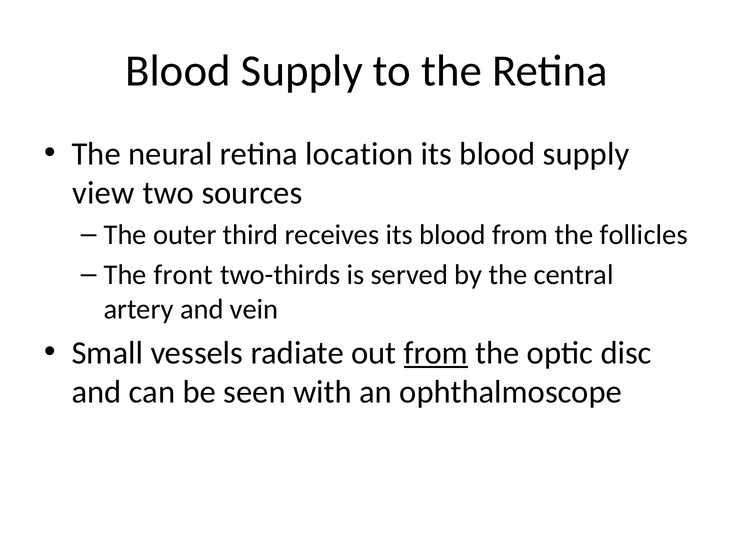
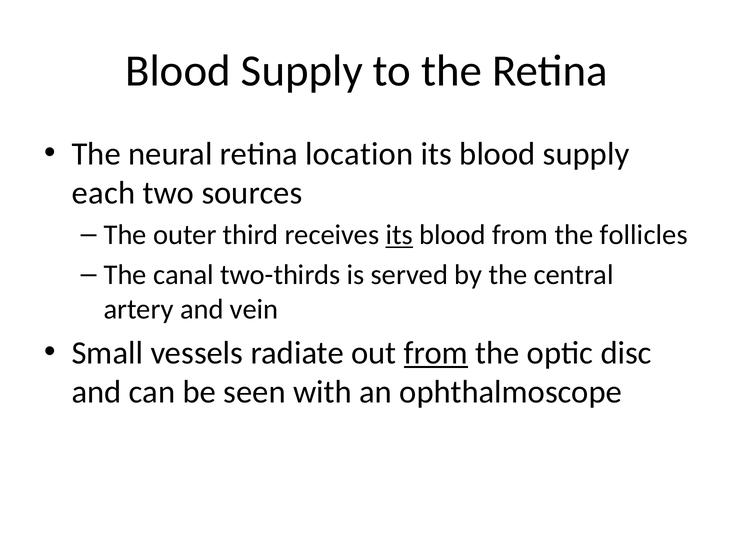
view: view -> each (103, 193)
its underline: none -> present (399, 235)
front: front -> canal (183, 275)
